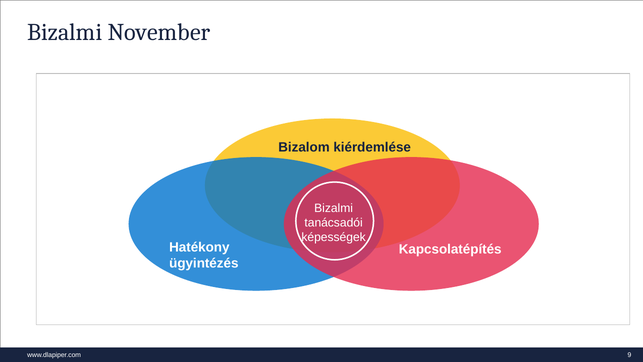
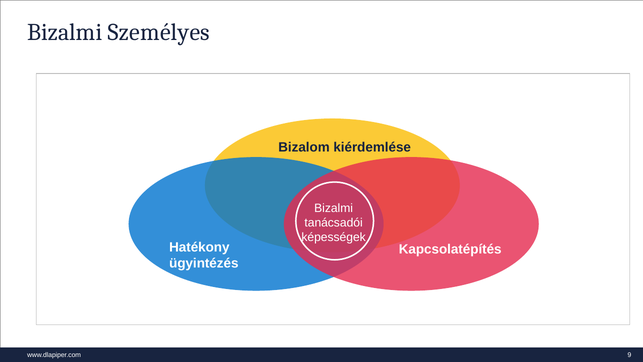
November: November -> Személyes (159, 32)
